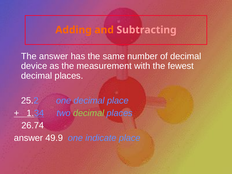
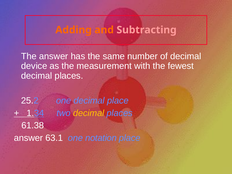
decimal colour: light green -> yellow (89, 113)
26.74: 26.74 -> 61.38 (33, 125)
49.9: 49.9 -> 63.1 (54, 138)
indicate: indicate -> notation (101, 138)
